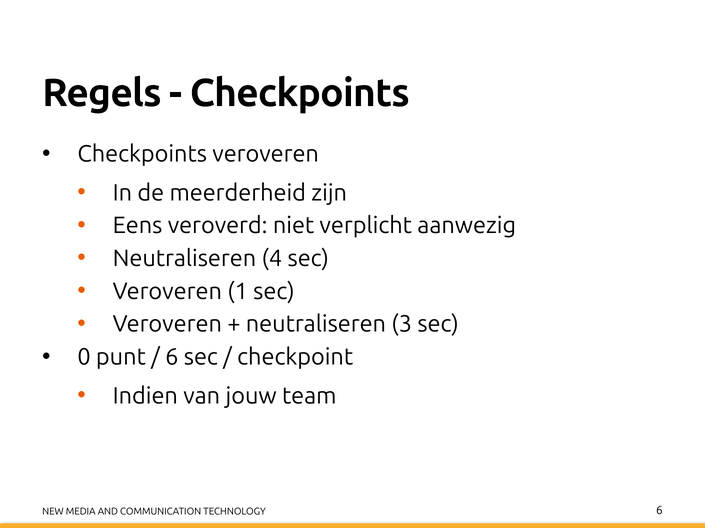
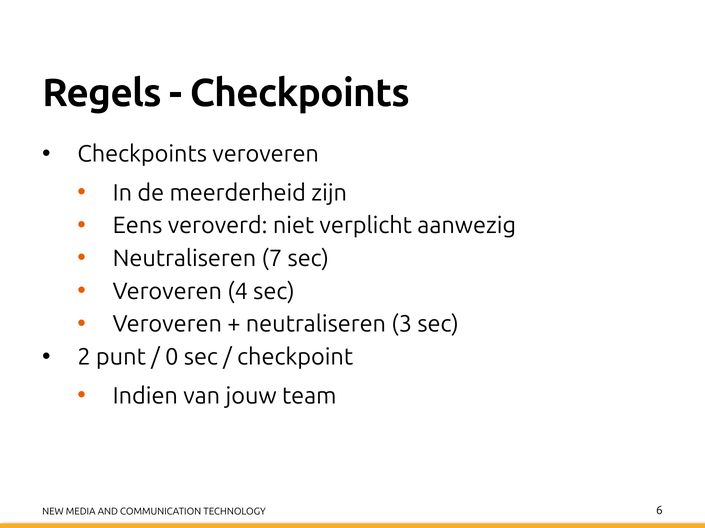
4: 4 -> 7 (272, 259)
1: 1 -> 4 (238, 292)
0: 0 -> 2 (84, 358)
6: 6 -> 0 (172, 358)
